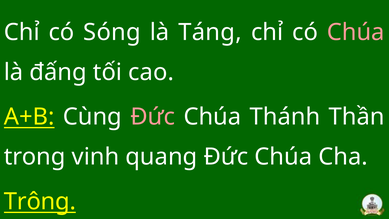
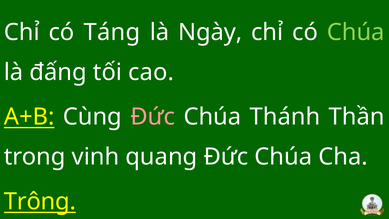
Sóng: Sóng -> Táng (112, 32)
Táng: Táng -> Ngày (210, 32)
Chúa colour: pink -> light green (356, 32)
